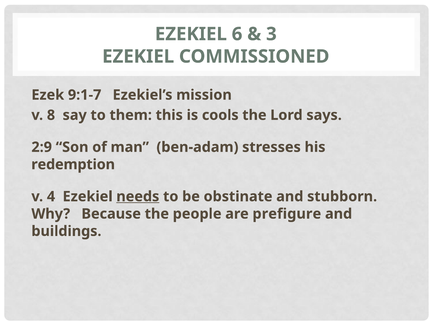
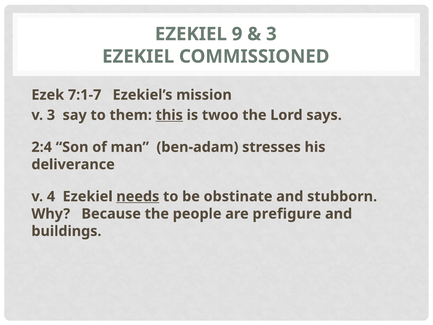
6: 6 -> 9 (237, 34)
9:1-7: 9:1-7 -> 7:1-7 (85, 95)
v 8: 8 -> 3 (51, 115)
this underline: none -> present (169, 115)
cools: cools -> twoo (220, 115)
2:9: 2:9 -> 2:4 (42, 147)
redemption: redemption -> deliverance (73, 164)
